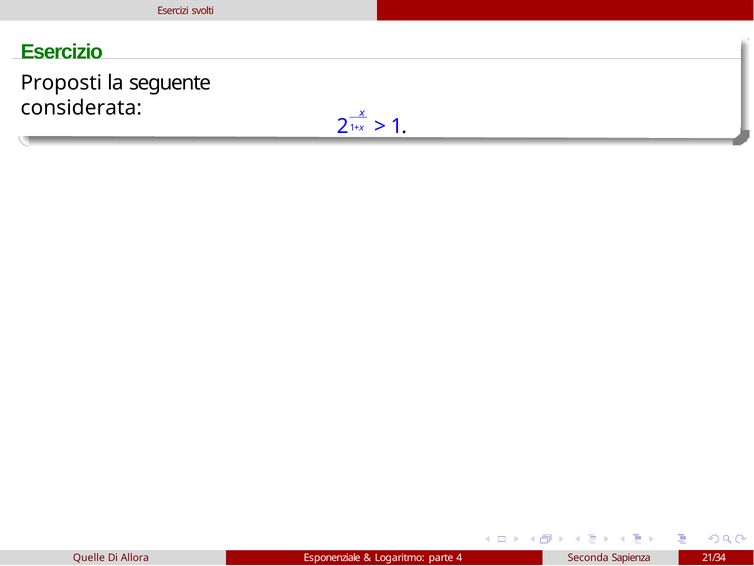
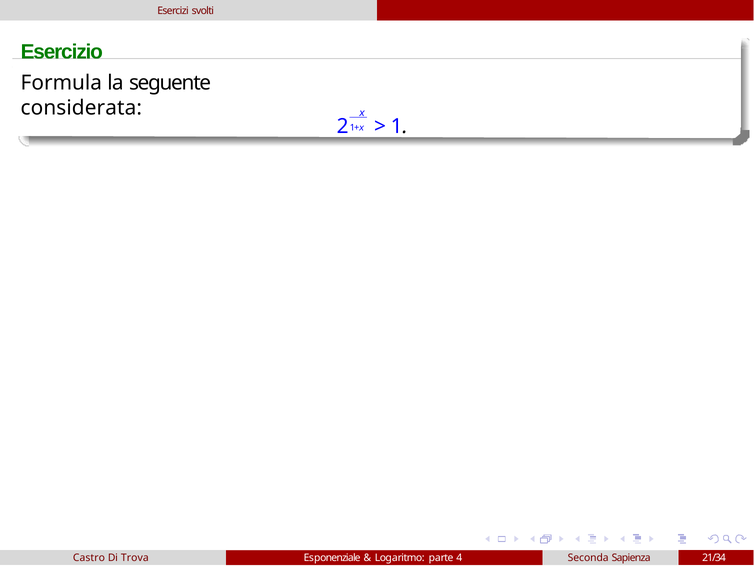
Proposti: Proposti -> Formula (61, 83)
Quelle: Quelle -> Castro (89, 558)
Allora: Allora -> Trova (135, 558)
